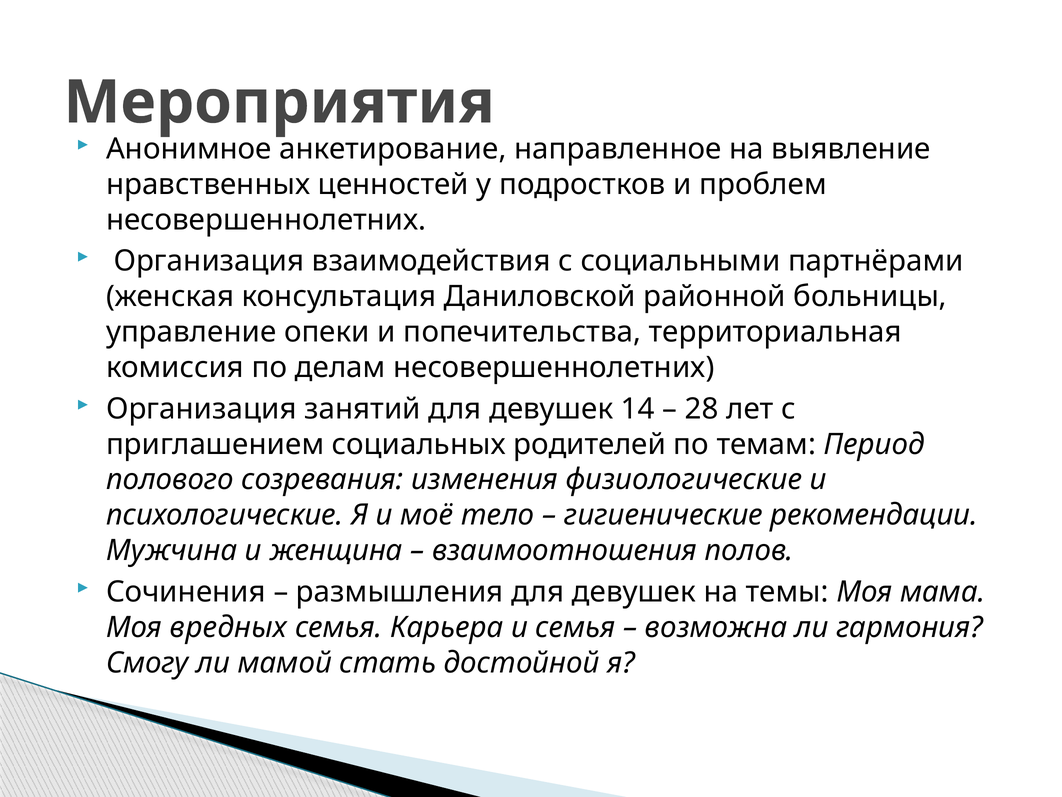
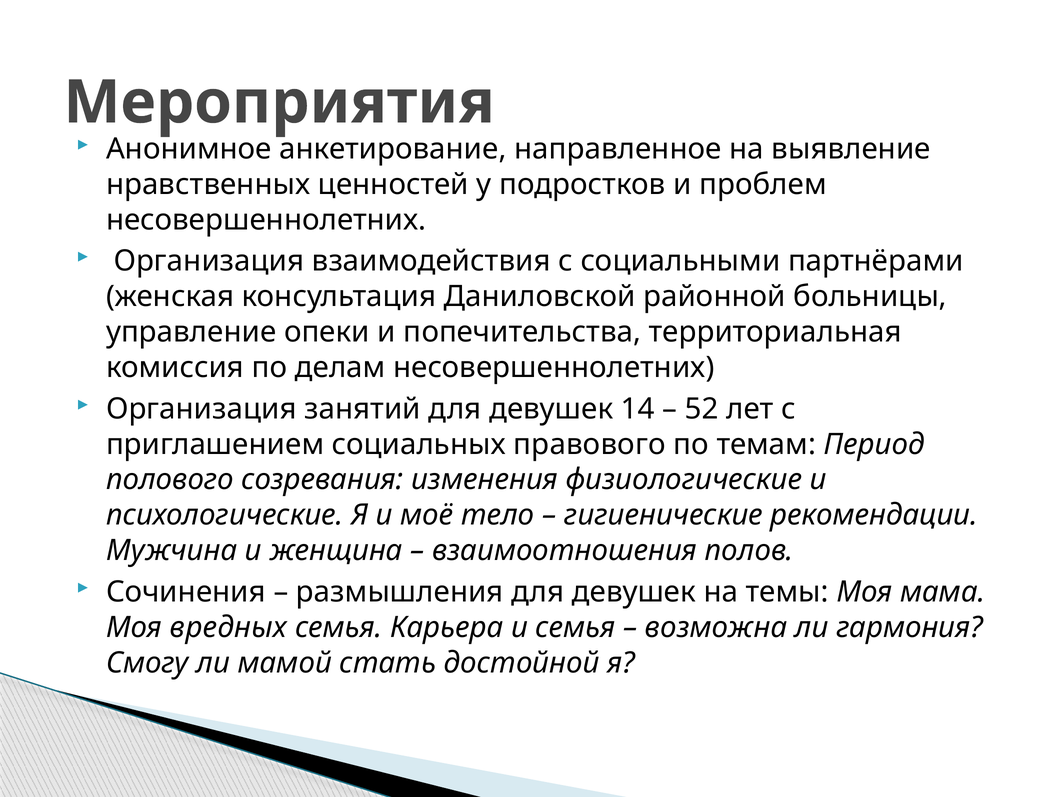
28: 28 -> 52 (702, 409)
родителей: родителей -> правового (590, 444)
